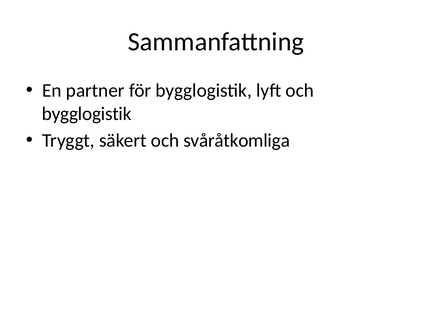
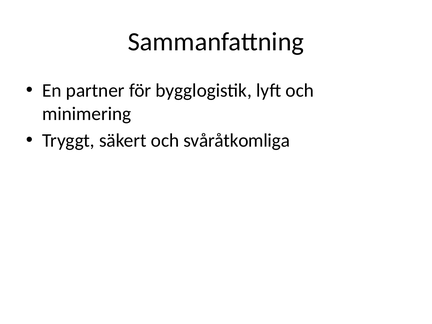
bygglogistik: bygglogistik -> minimering (87, 114)
